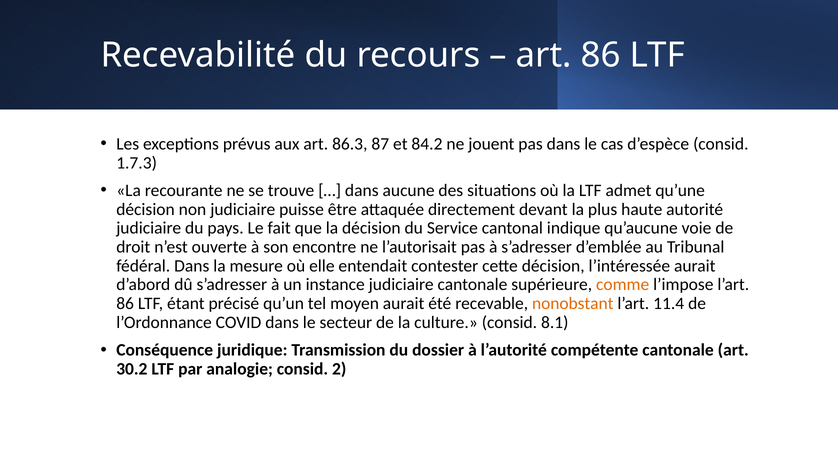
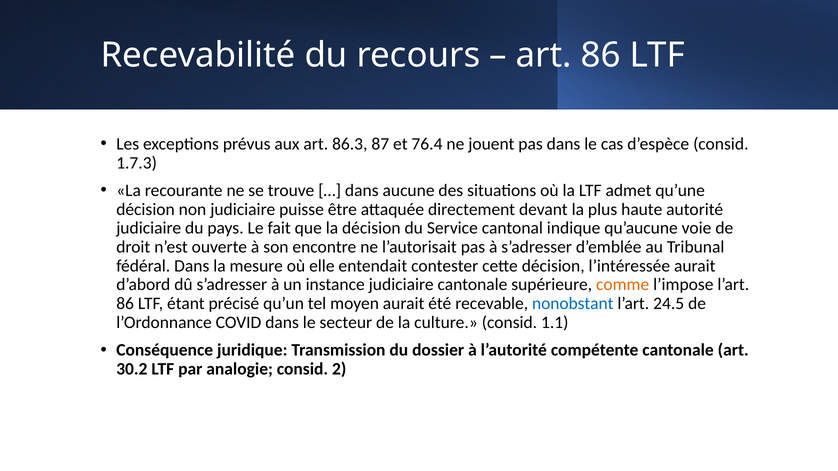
84.2: 84.2 -> 76.4 (427, 144)
nonobstant colour: orange -> blue (573, 304)
11.4: 11.4 -> 24.5 (669, 304)
8.1: 8.1 -> 1.1 (555, 323)
